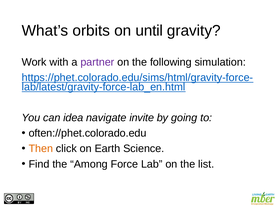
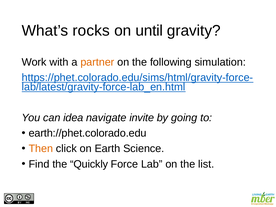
orbits: orbits -> rocks (91, 31)
partner colour: purple -> orange (97, 62)
often://phet.colorado.edu: often://phet.colorado.edu -> earth://phet.colorado.edu (88, 133)
Among: Among -> Quickly (89, 164)
